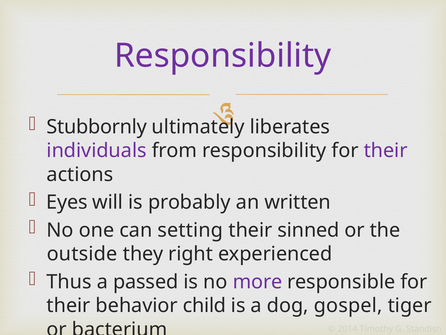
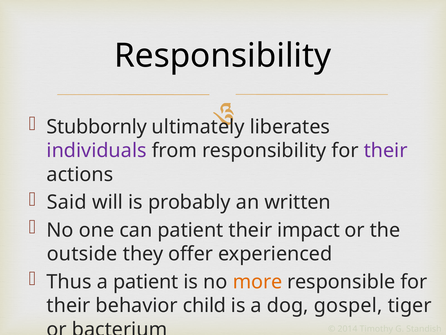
Responsibility colour: purple -> black (223, 56)
Eyes: Eyes -> Said (67, 202)
can setting: setting -> patient (190, 230)
sinned: sinned -> impact (309, 230)
right: right -> offer (191, 254)
a passed: passed -> patient (146, 281)
more colour: purple -> orange (257, 281)
